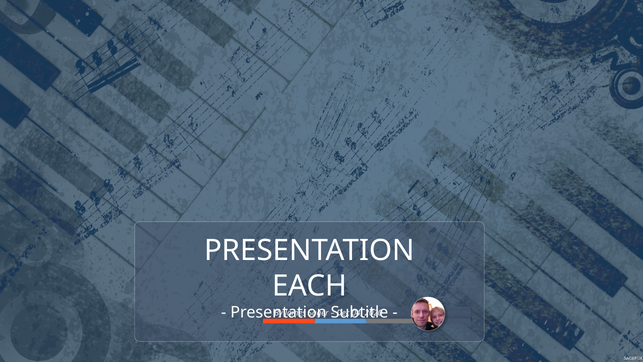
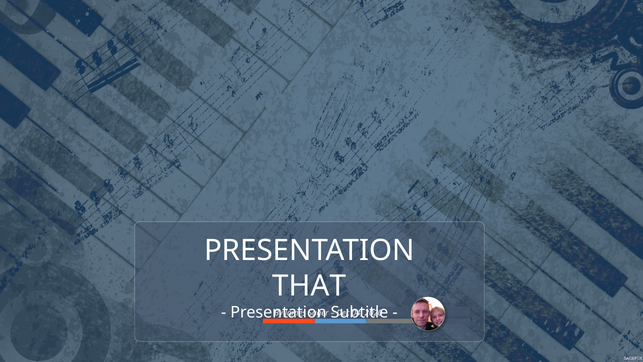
EACH: EACH -> THAT (309, 286)
